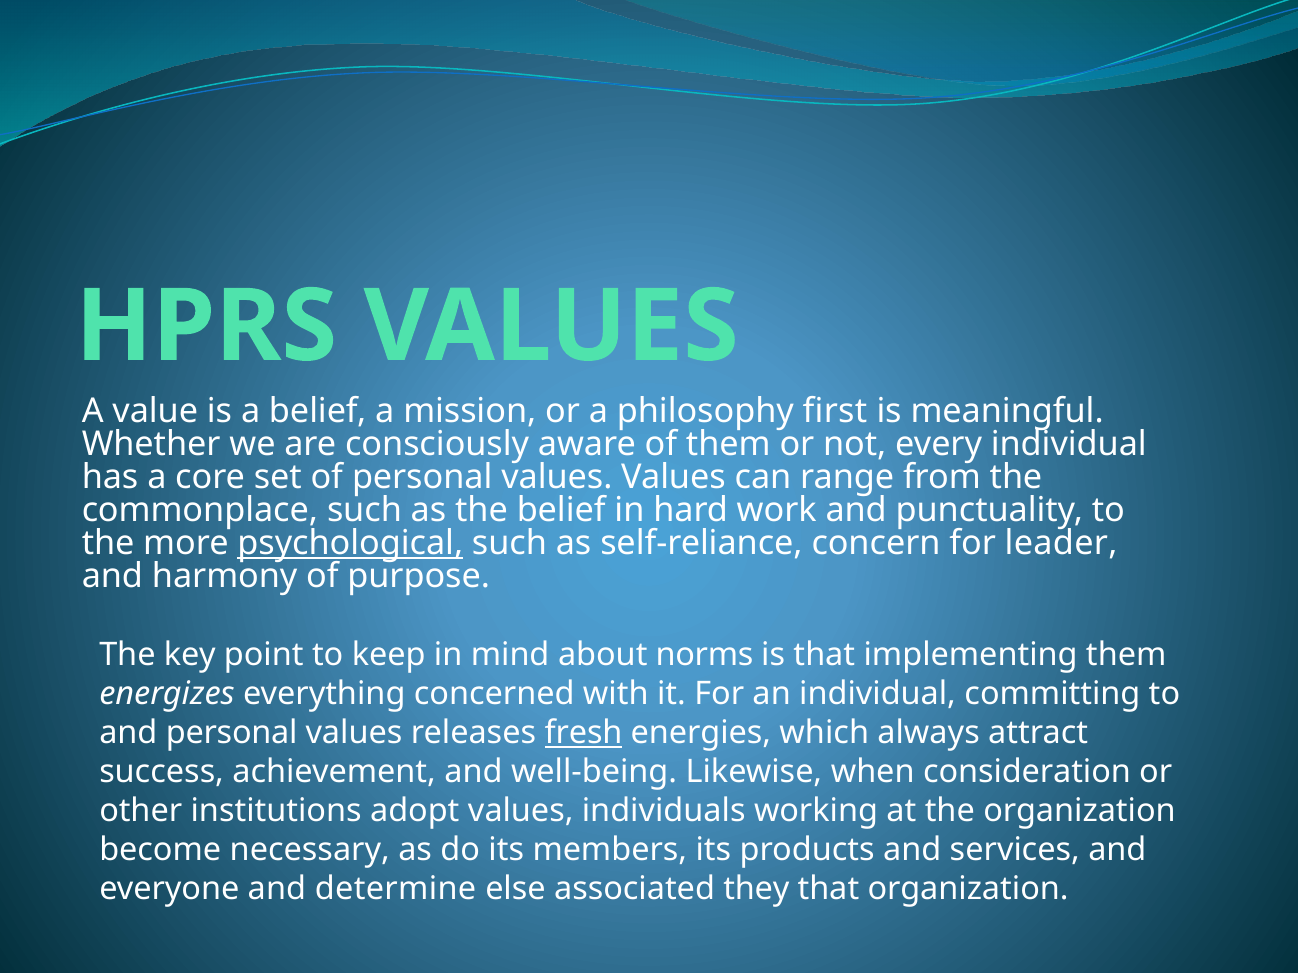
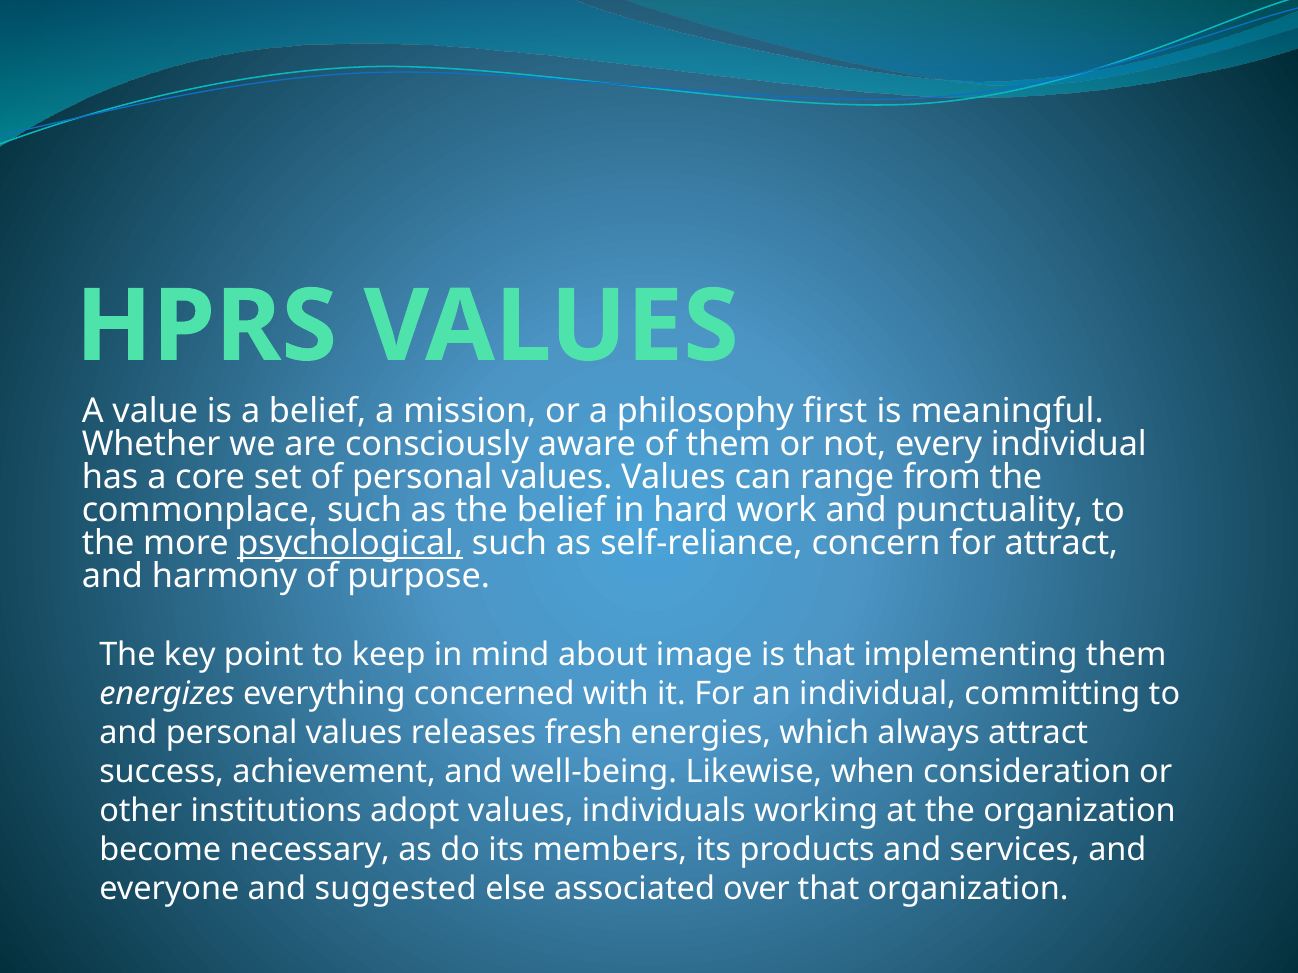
for leader: leader -> attract (1061, 543)
norms: norms -> image (704, 655)
fresh underline: present -> none (584, 733)
determine: determine -> suggested (396, 889)
they: they -> over (756, 889)
